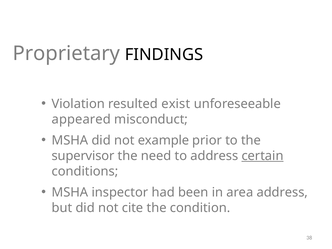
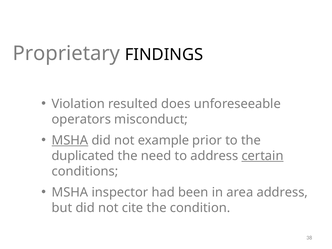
exist: exist -> does (176, 104)
appeared: appeared -> operators (81, 119)
MSHA underline: none -> present (70, 140)
supervisor: supervisor -> duplicated (83, 156)
